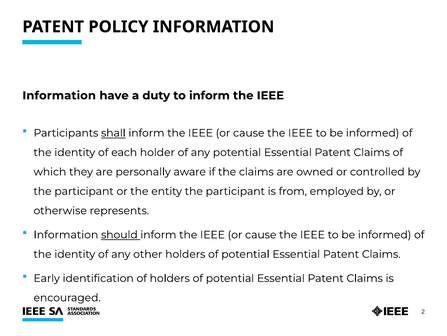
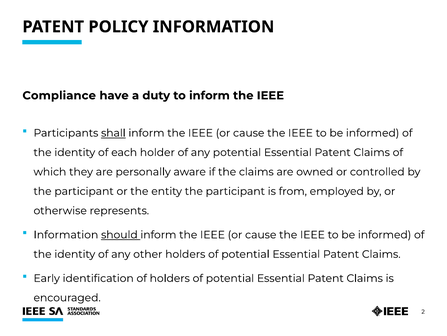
Information: Information -> Compliance (59, 95)
